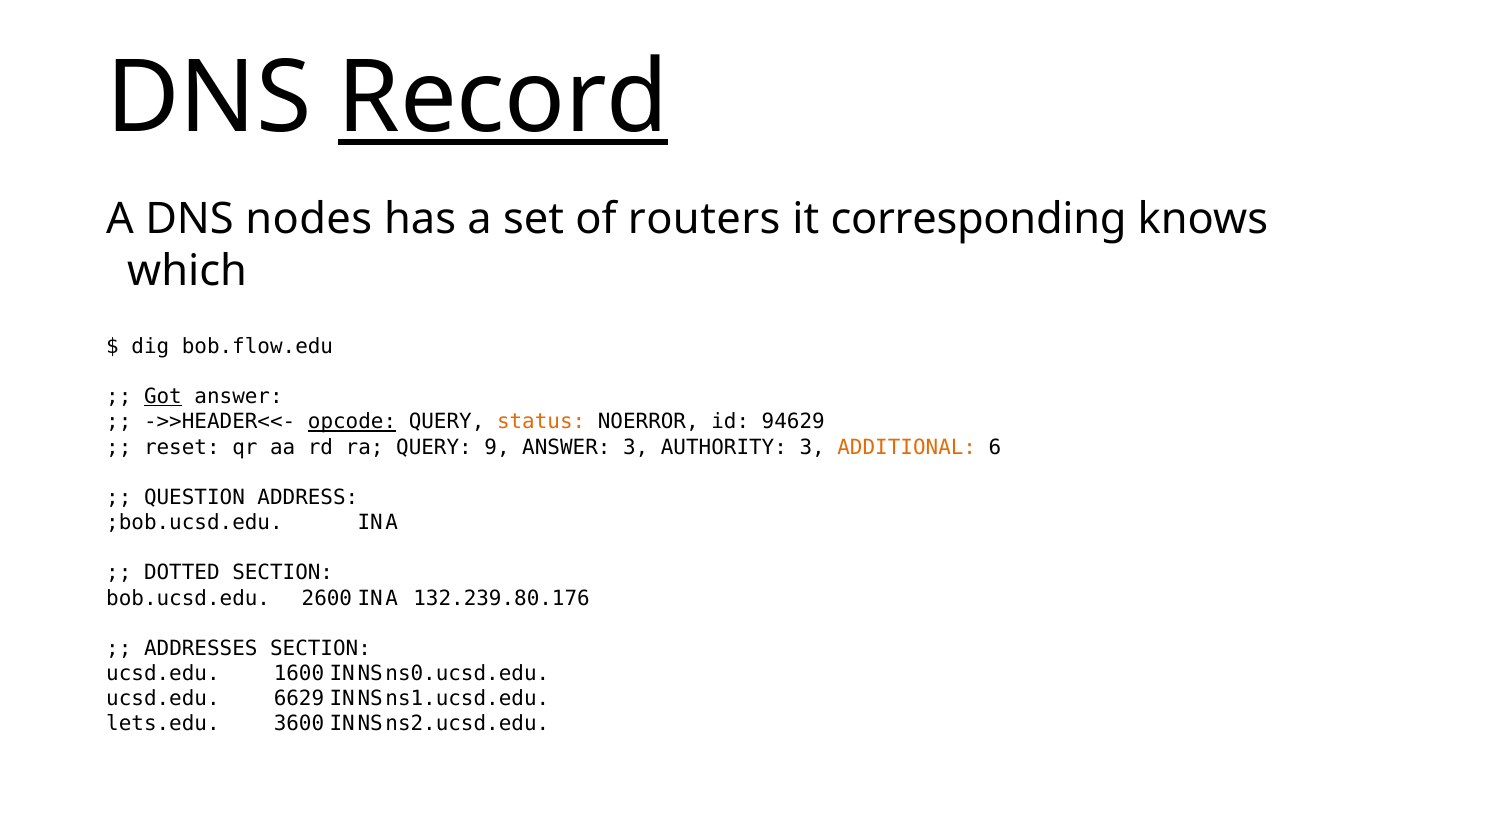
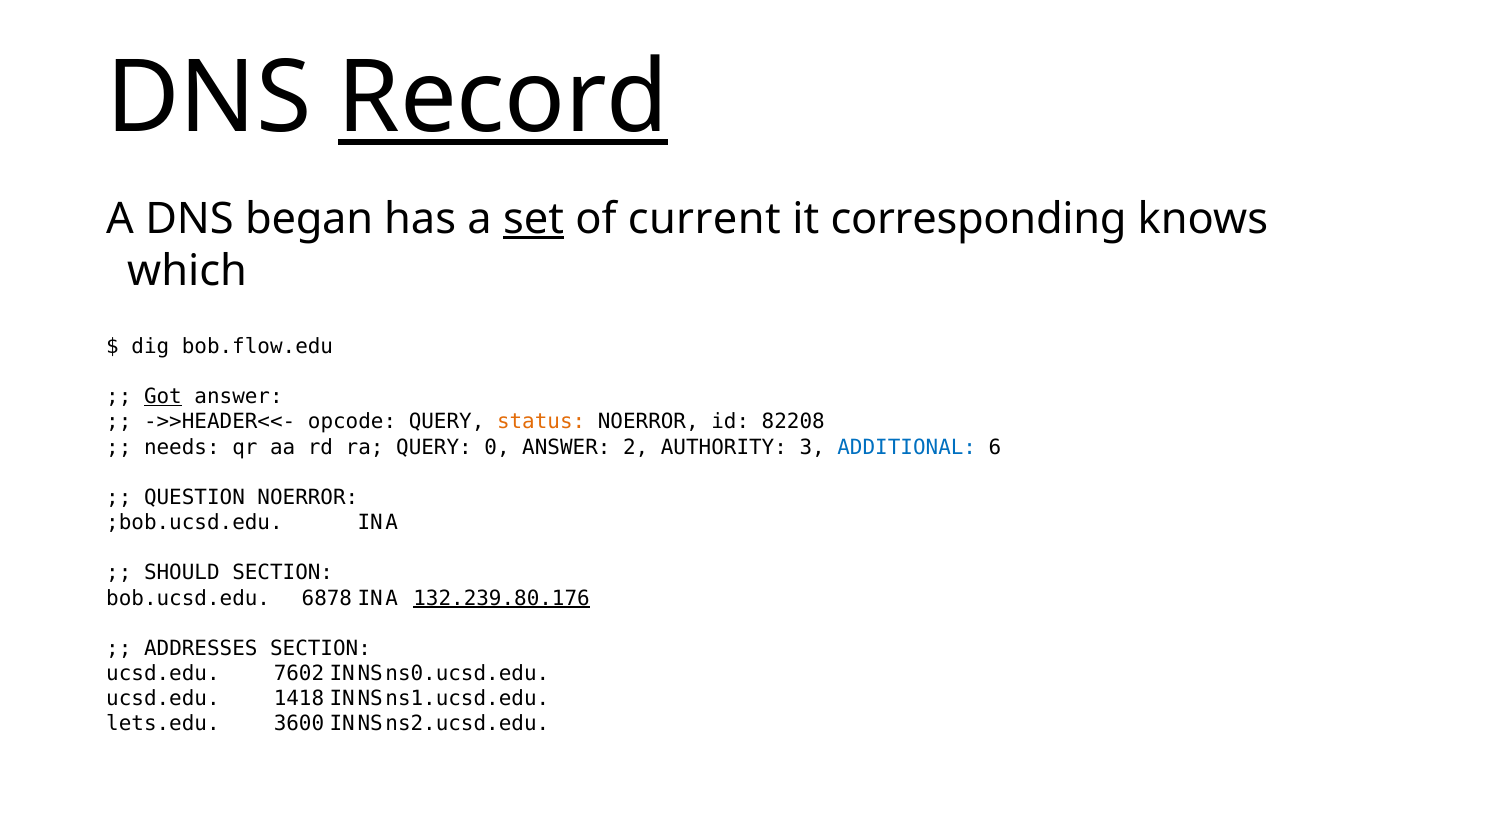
nodes: nodes -> began (309, 219)
set underline: none -> present (534, 219)
routers: routers -> current (704, 219)
opcode underline: present -> none (352, 422)
94629: 94629 -> 82208 (793, 422)
reset: reset -> needs (182, 447)
9: 9 -> 0 (497, 447)
ANSWER 3: 3 -> 2 (636, 447)
ADDITIONAL colour: orange -> blue (907, 447)
QUESTION ADDRESS: ADDRESS -> NOERROR (308, 497)
DOTTED: DOTTED -> SHOULD (182, 573)
2600: 2600 -> 6878 (327, 598)
132.239.80.176 underline: none -> present (502, 598)
1600: 1600 -> 7602 (299, 673)
6629: 6629 -> 1418 (299, 698)
